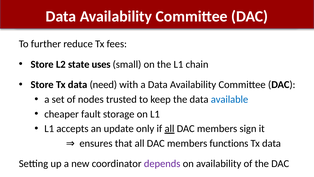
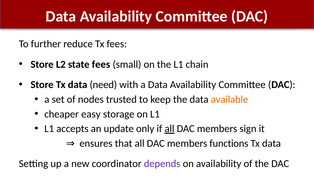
state uses: uses -> fees (101, 64)
available colour: blue -> orange (229, 99)
fault: fault -> easy (91, 114)
